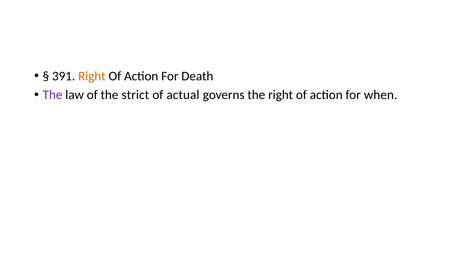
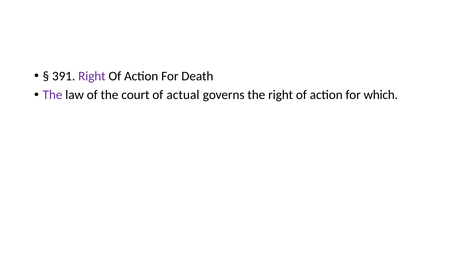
Right colour: orange -> purple (92, 76)
strict: strict -> court (135, 95)
when: when -> which (381, 95)
